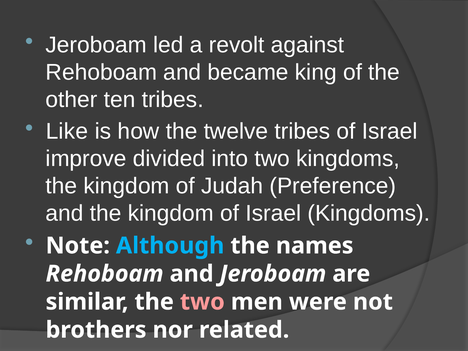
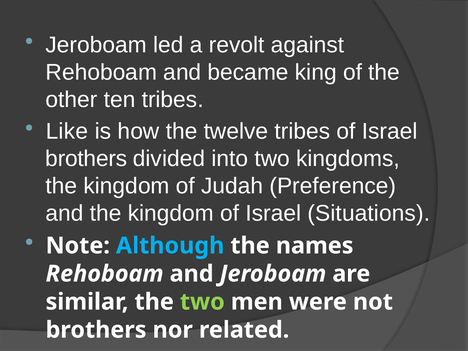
improve: improve -> brothers (86, 159)
Israel Kingdoms: Kingdoms -> Situations (369, 213)
two colour: pink -> light green (202, 302)
